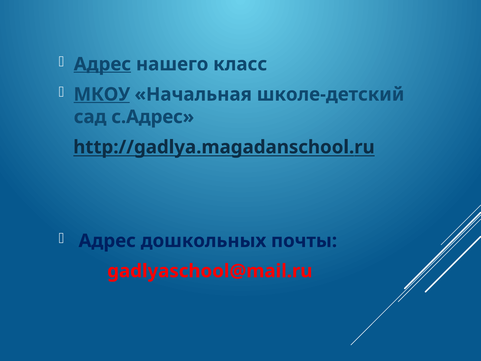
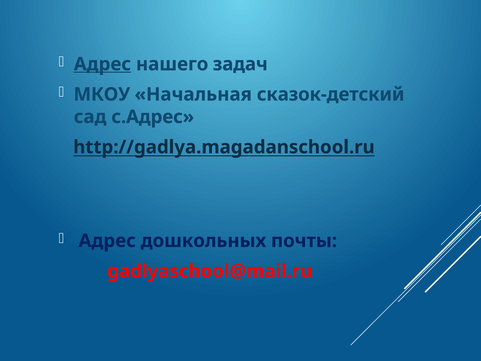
класс: класс -> задач (240, 64)
МКОУ underline: present -> none (102, 94)
школе-детский: школе-детский -> сказок-детский (331, 94)
